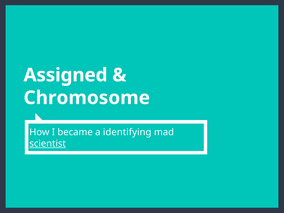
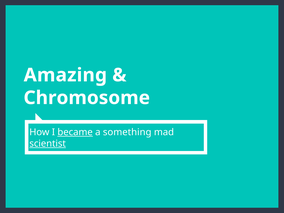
Assigned: Assigned -> Amazing (65, 75)
became underline: none -> present (75, 132)
identifying: identifying -> something (127, 132)
